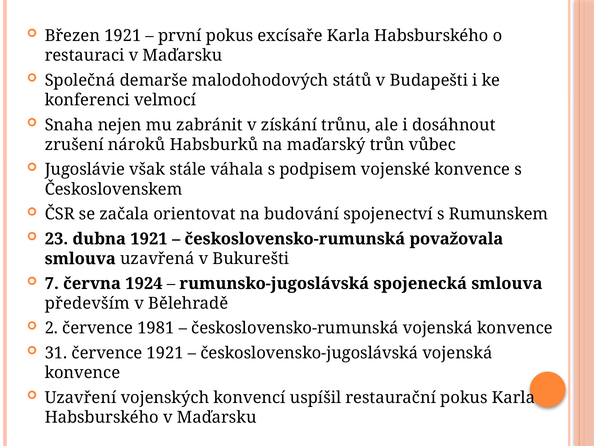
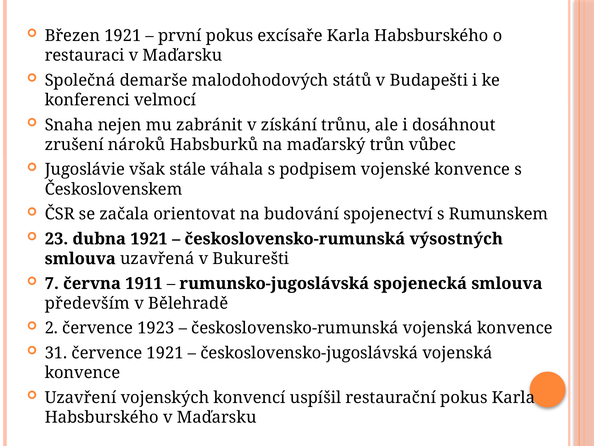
považovala: považovala -> výsostných (456, 239)
1924: 1924 -> 1911 (144, 283)
1981: 1981 -> 1923 (156, 328)
